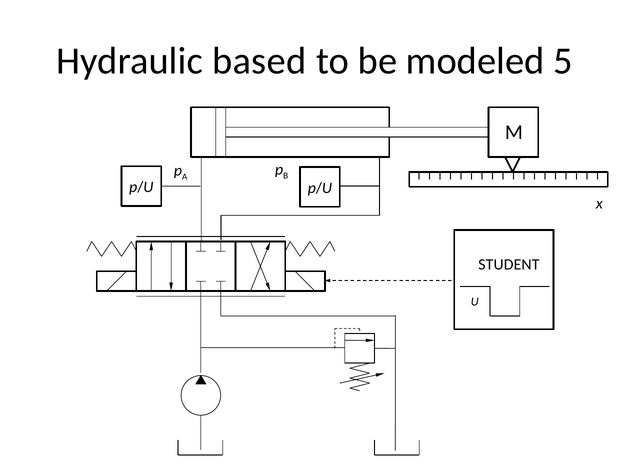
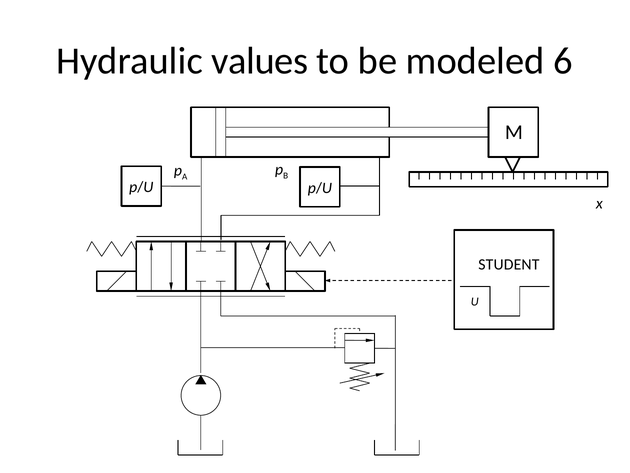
based: based -> values (260, 61)
5: 5 -> 6 (563, 61)
